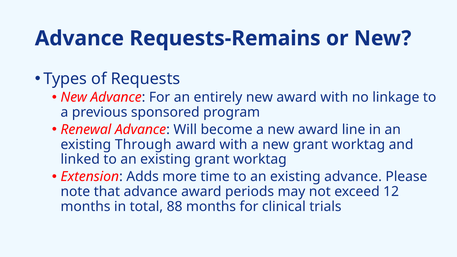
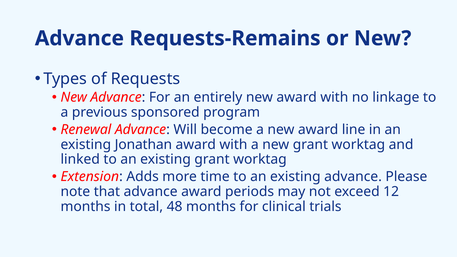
Through: Through -> Jonathan (143, 145)
88: 88 -> 48 (175, 207)
